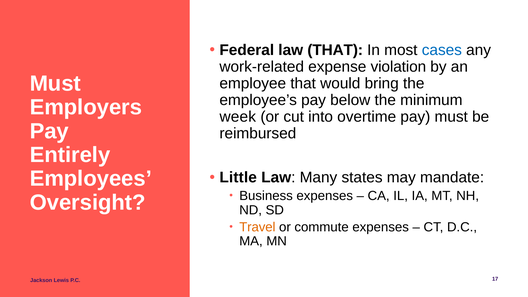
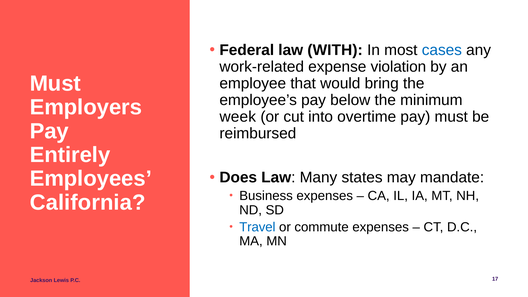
law THAT: THAT -> WITH (335, 50)
Little: Little -> Does (238, 178)
Oversight: Oversight -> California (88, 202)
Travel colour: orange -> blue (257, 227)
